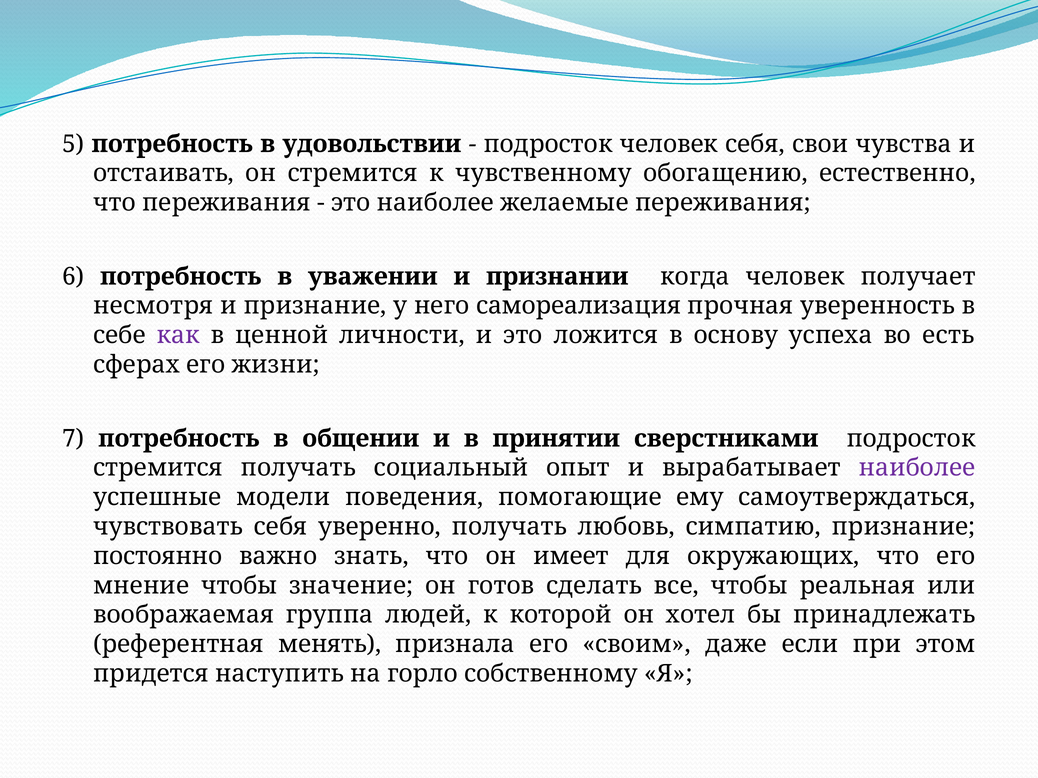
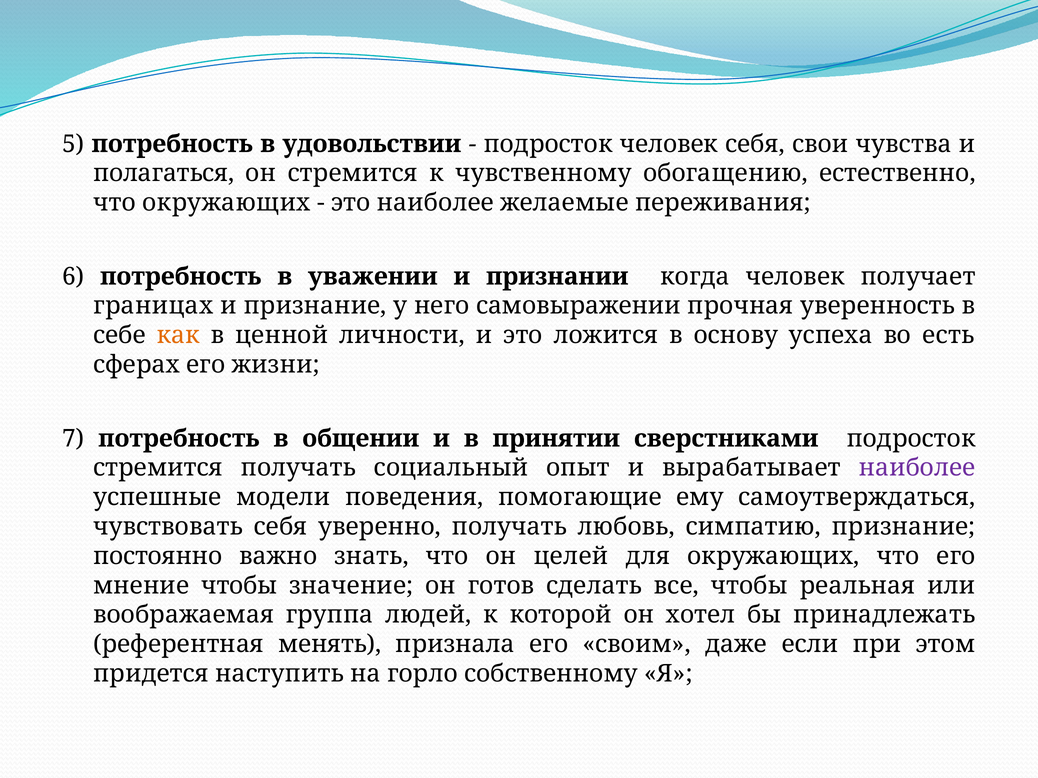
отстаивать: отстаивать -> полагаться (164, 173)
что переживания: переживания -> окружающих (226, 203)
несмотря: несмотря -> границах (153, 306)
самореализация: самореализация -> самовыражении (579, 306)
как colour: purple -> orange (178, 336)
имеет: имеет -> целей (571, 556)
